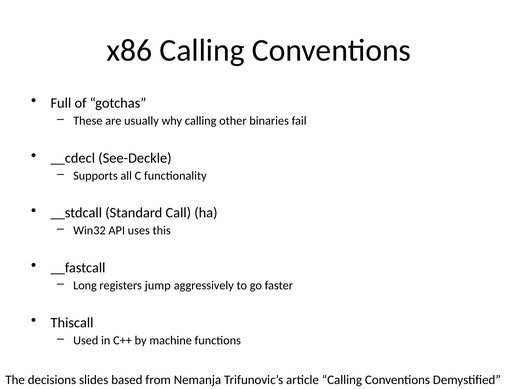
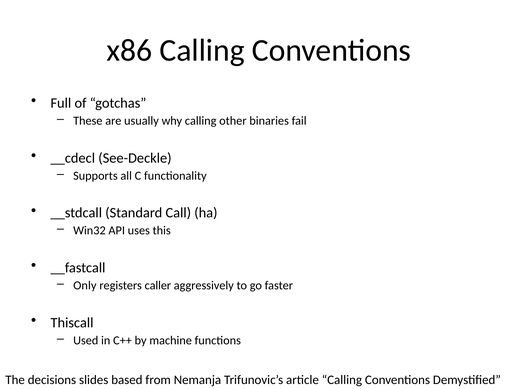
Long: Long -> Only (85, 285)
jump: jump -> caller (158, 285)
